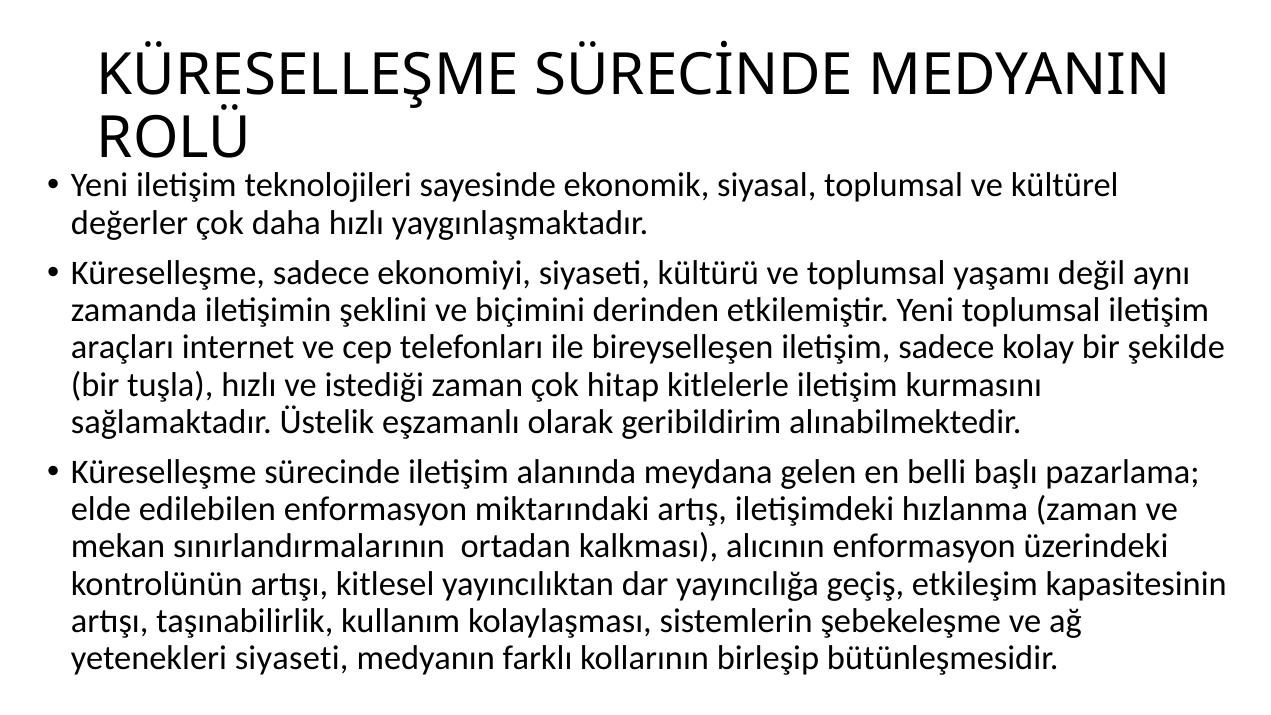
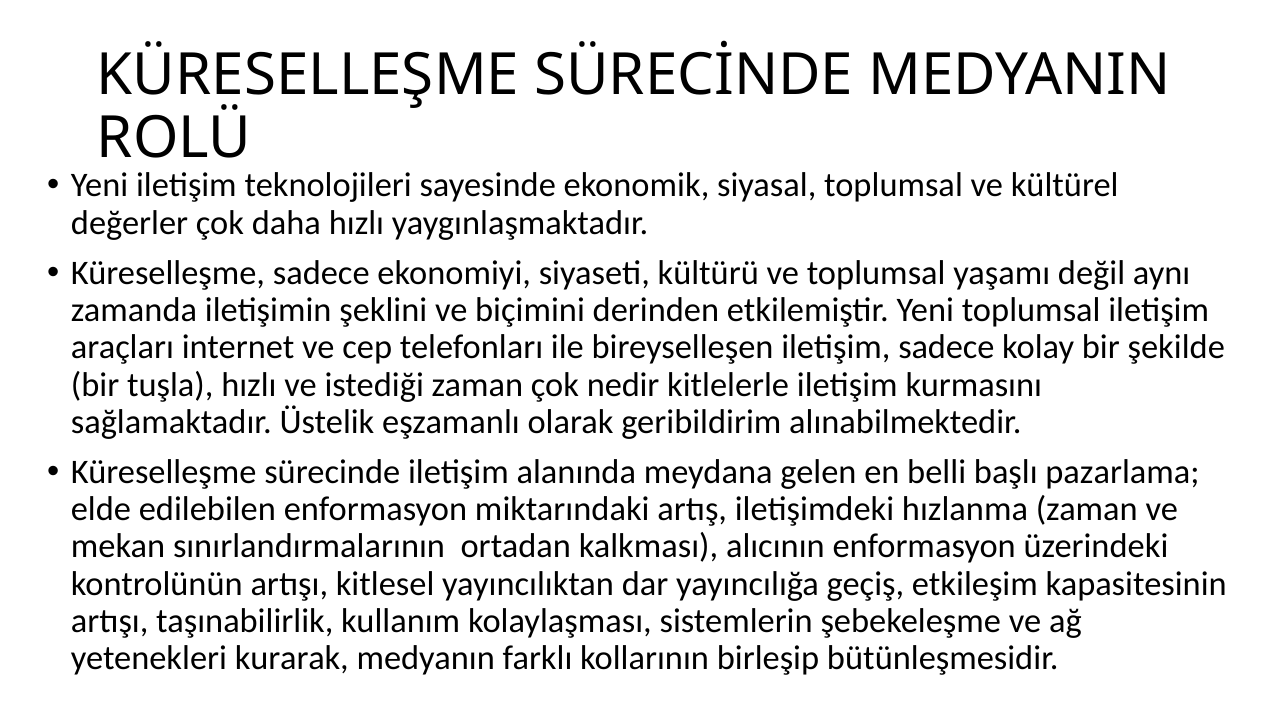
hitap: hitap -> nedir (623, 385)
yetenekleri siyaseti: siyaseti -> kurarak (292, 658)
